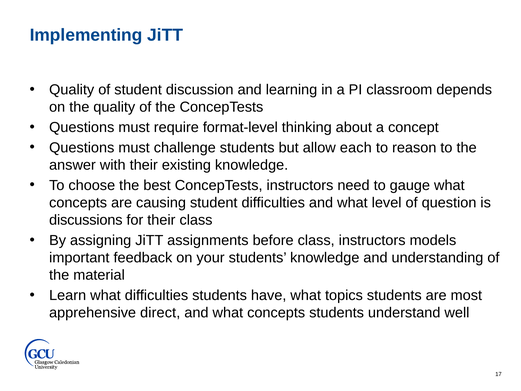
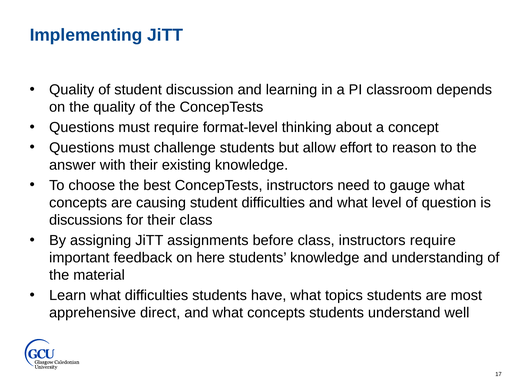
each: each -> effort (356, 148)
instructors models: models -> require (433, 240)
your: your -> here (211, 258)
